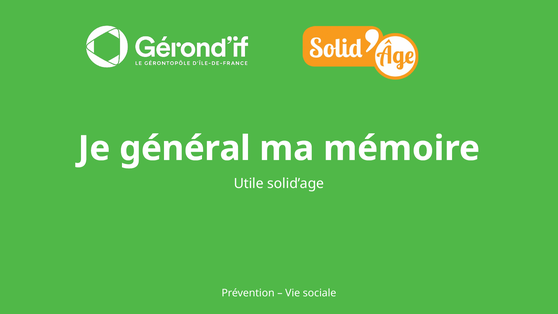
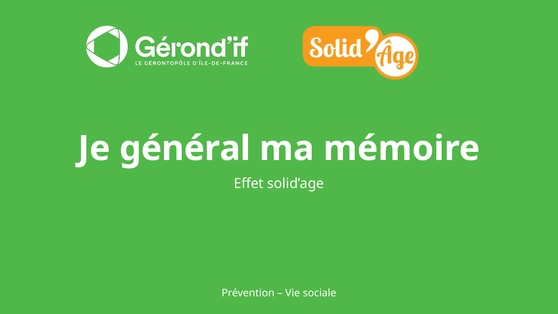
Utile: Utile -> Effet (249, 183)
